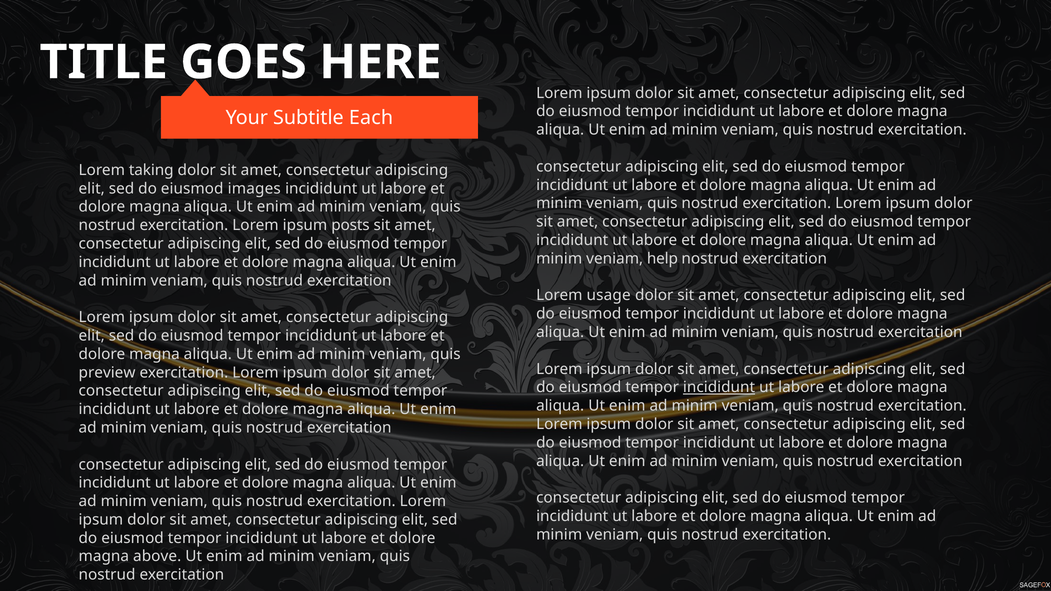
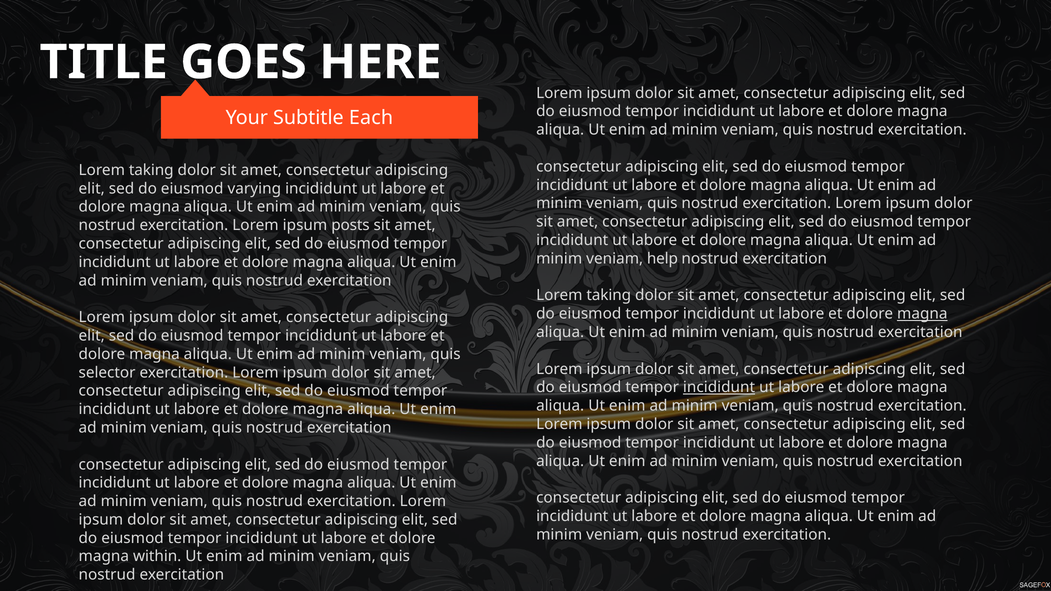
images: images -> varying (254, 189)
usage: usage -> taking (609, 295)
magna underline: none -> present (922, 314)
preview: preview -> selector (107, 373)
above: above -> within (157, 557)
